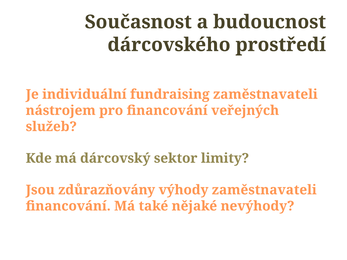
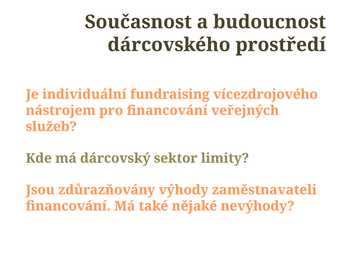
fundraising zaměstnavateli: zaměstnavateli -> vícezdrojového (265, 94)
